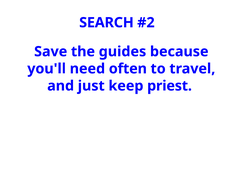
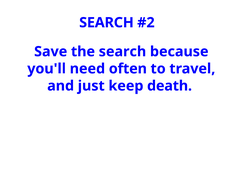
the guides: guides -> search (122, 52)
priest: priest -> death (170, 86)
